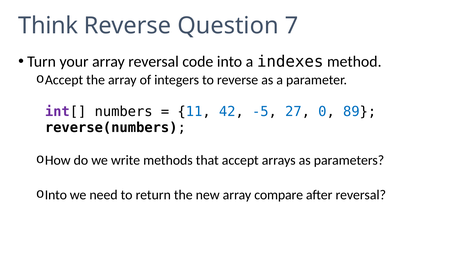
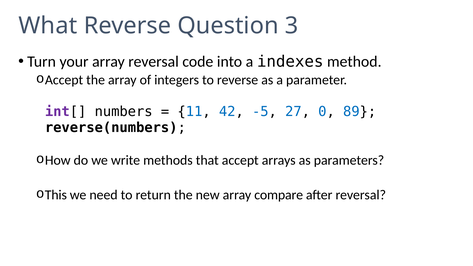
Think: Think -> What (48, 26)
7: 7 -> 3 (292, 26)
Into: Into -> This (56, 195)
